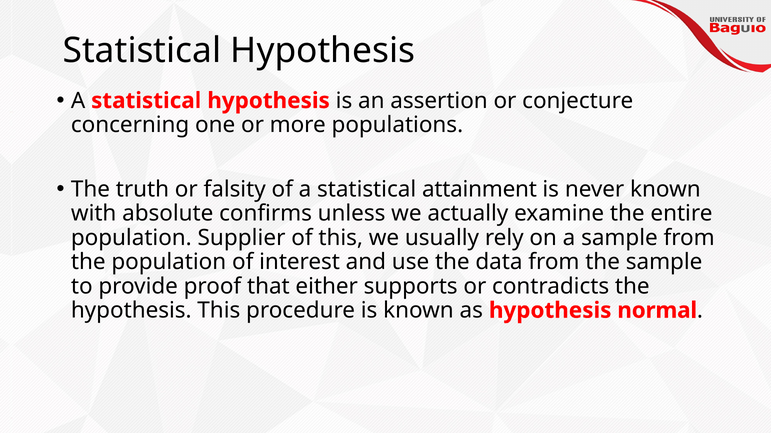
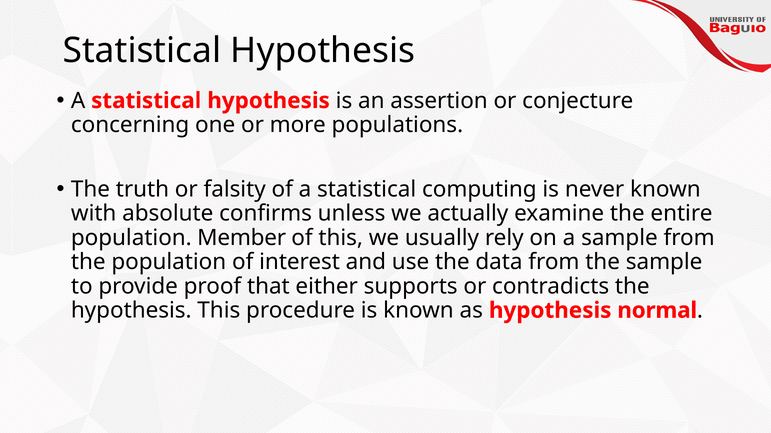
attainment: attainment -> computing (479, 190)
Supplier: Supplier -> Member (242, 238)
